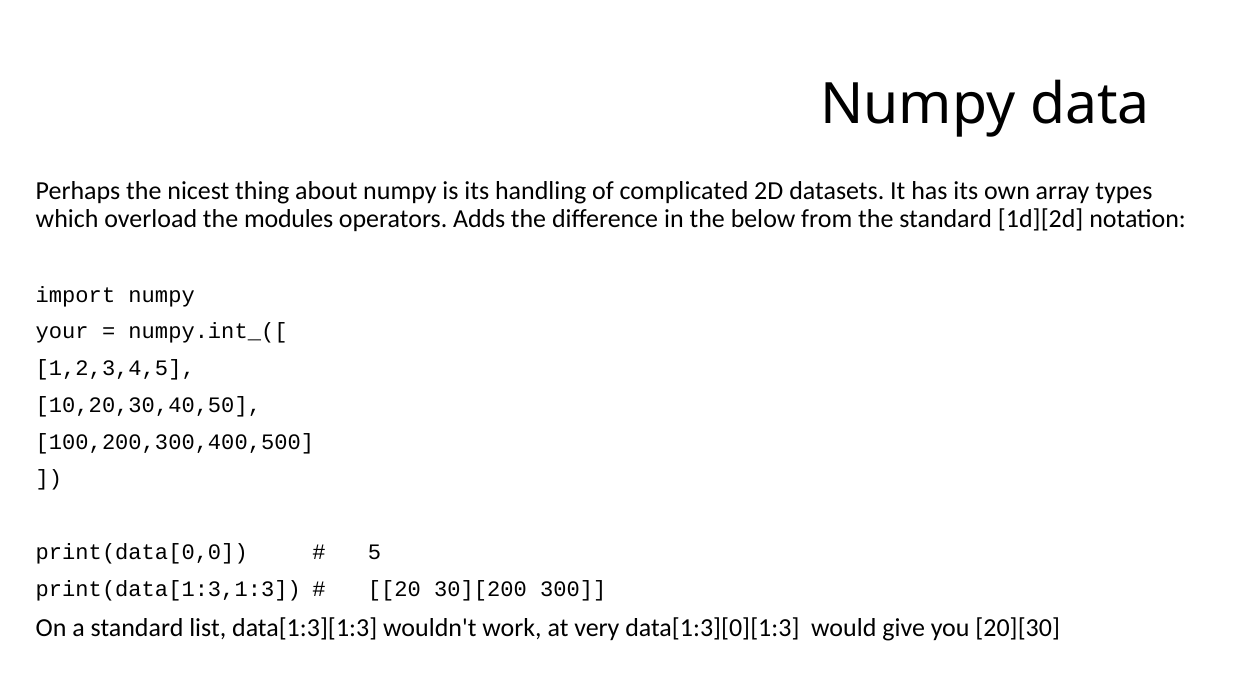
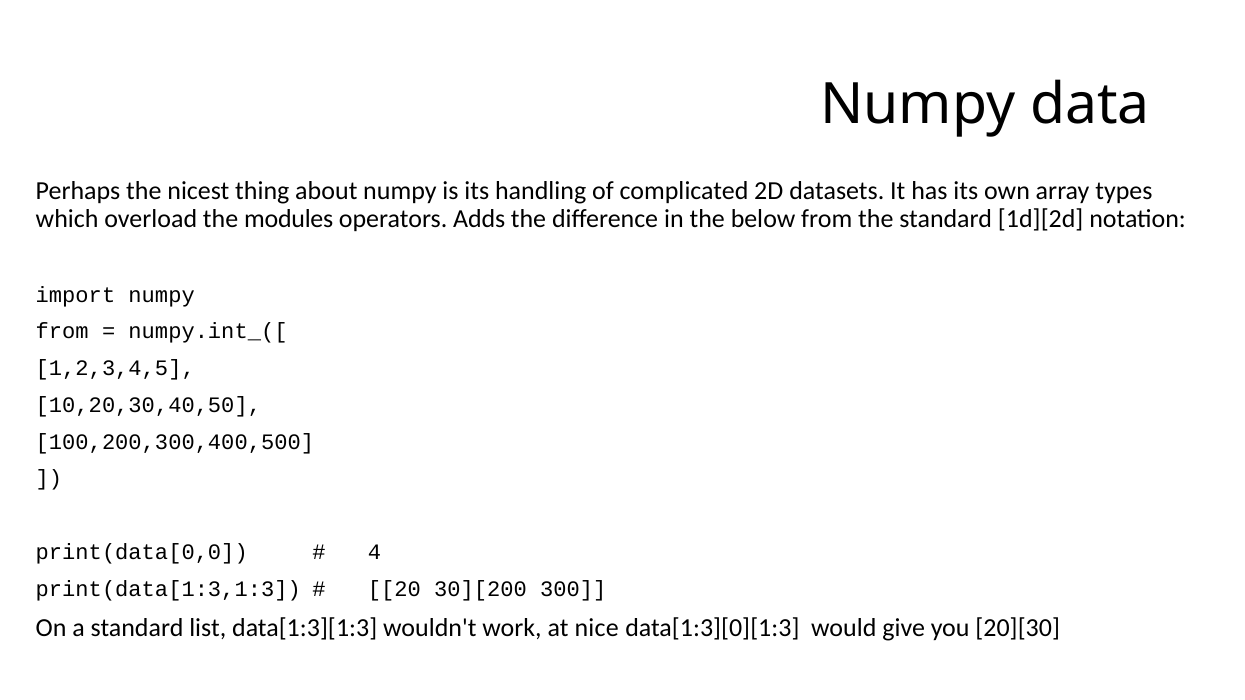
your: your -> from (62, 332)
5: 5 -> 4 (374, 552)
very: very -> nice (597, 628)
